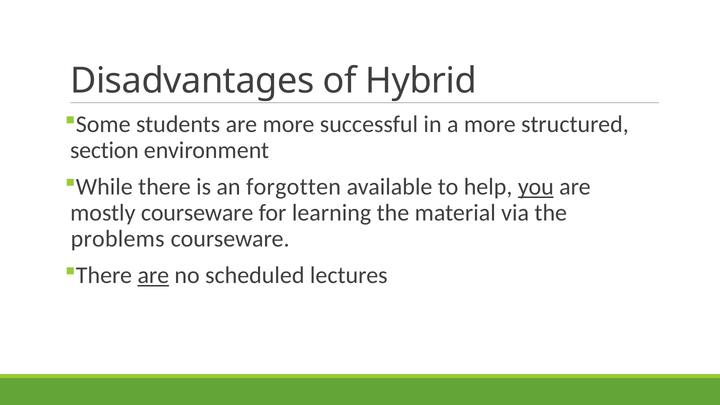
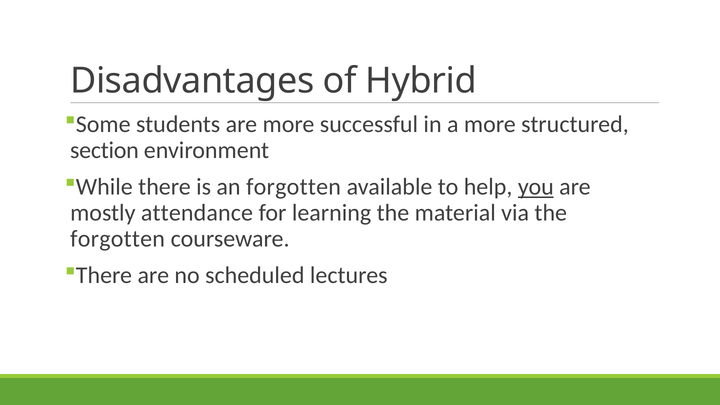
mostly courseware: courseware -> attendance (197, 213)
problems: problems -> forgotten (118, 239)
are underline: present -> none (153, 275)
